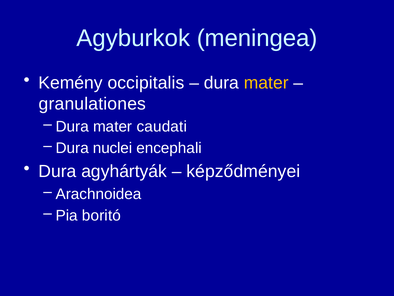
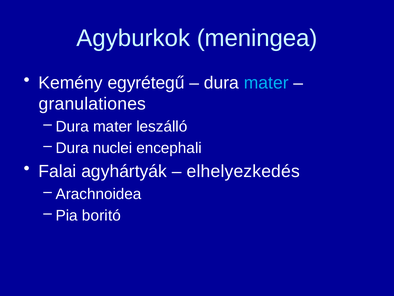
occipitalis: occipitalis -> egyrétegű (146, 83)
mater colour: yellow -> light blue (266, 83)
caudati: caudati -> leszálló (162, 126)
Dura: Dura -> Falai (57, 171)
képződményei: képződményei -> elhelyezkedés (243, 171)
